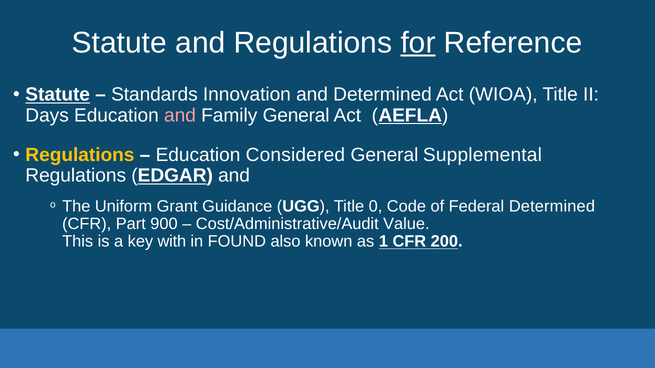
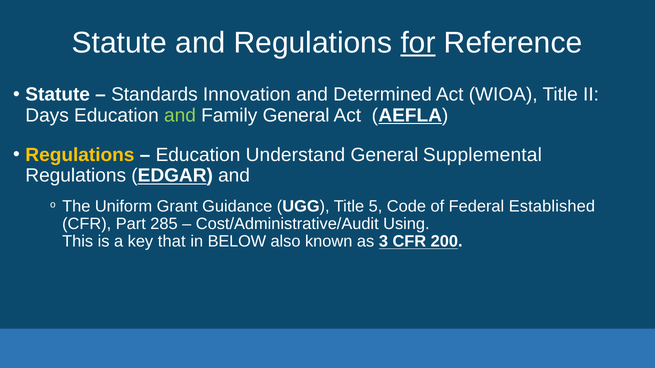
Statute underline: present -> none (58, 95)
and colour: pink -> light green (180, 115)
Considered: Considered -> Understand (295, 155)
0: 0 -> 5 (376, 206)
Federal Determined: Determined -> Established (552, 206)
900: 900 -> 285 (164, 224)
Value: Value -> Using (406, 224)
with: with -> that (172, 242)
FOUND: FOUND -> BELOW (237, 242)
1: 1 -> 3 (383, 242)
